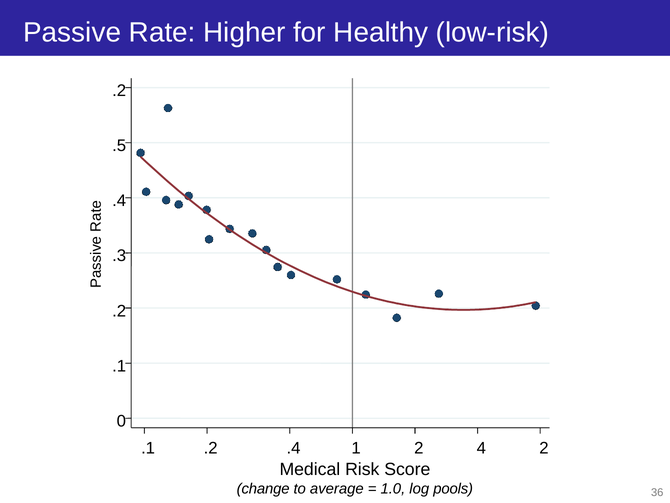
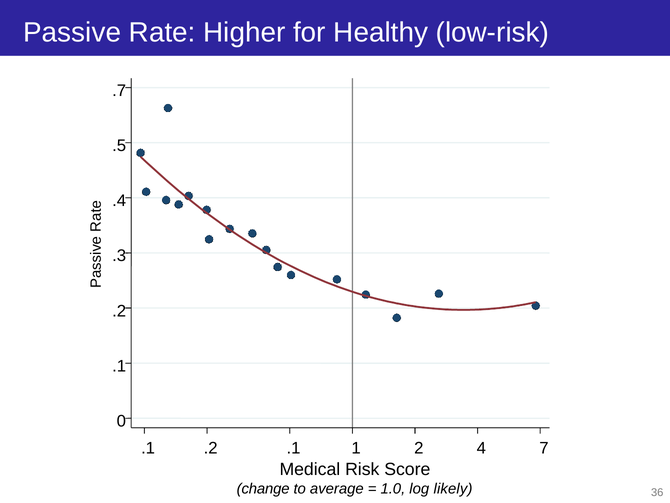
.2: .2 -> .7 (119, 90)
.2 .4: .4 -> .1 (294, 448)
4 2: 2 -> 7 (544, 448)
pools: pools -> likely (453, 488)
